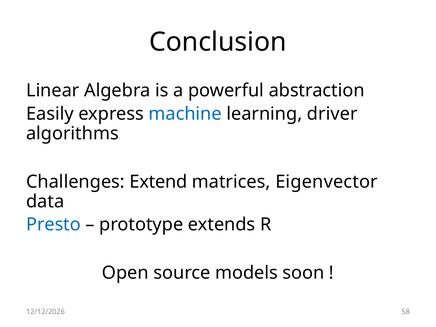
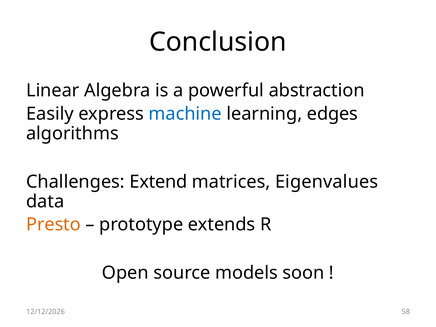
driver: driver -> edges (332, 114)
Eigenvector: Eigenvector -> Eigenvalues (327, 182)
Presto colour: blue -> orange (53, 224)
